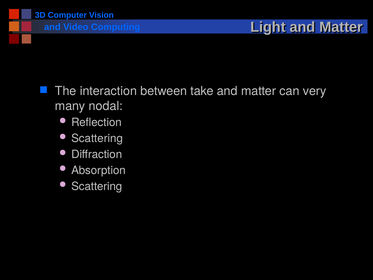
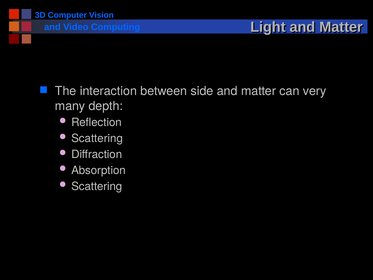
take: take -> side (202, 91)
nodal: nodal -> depth (106, 106)
